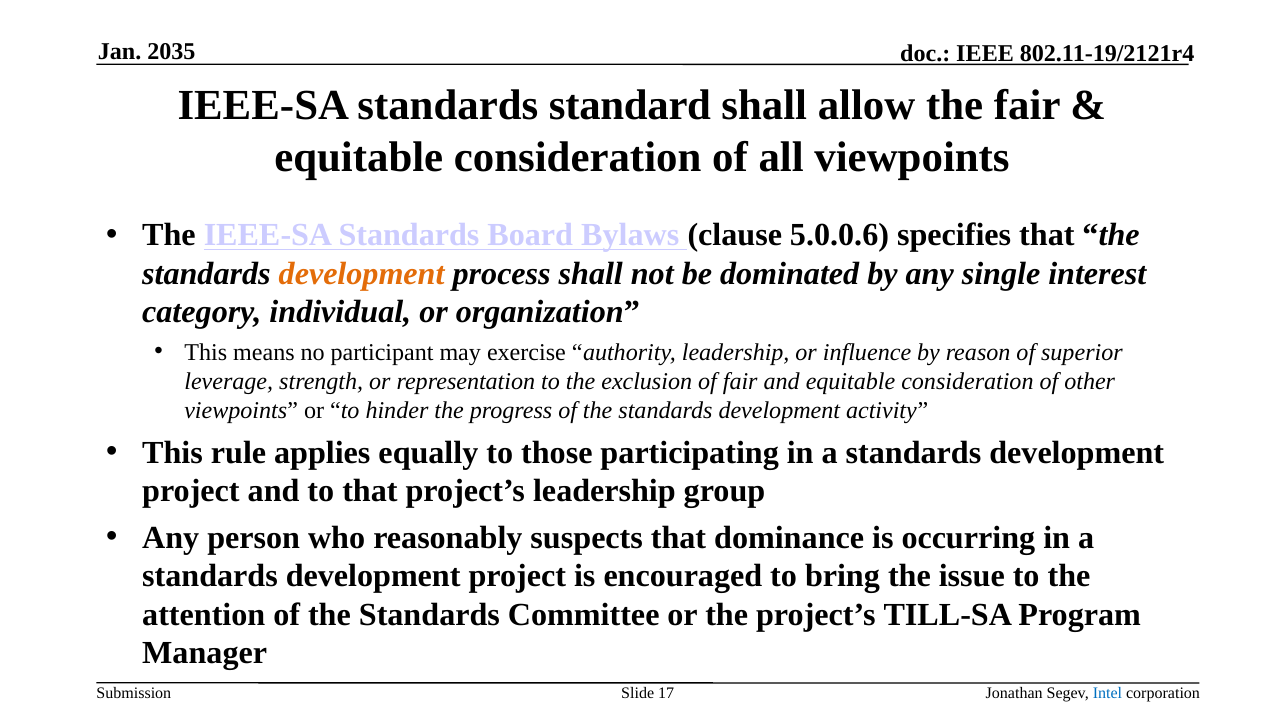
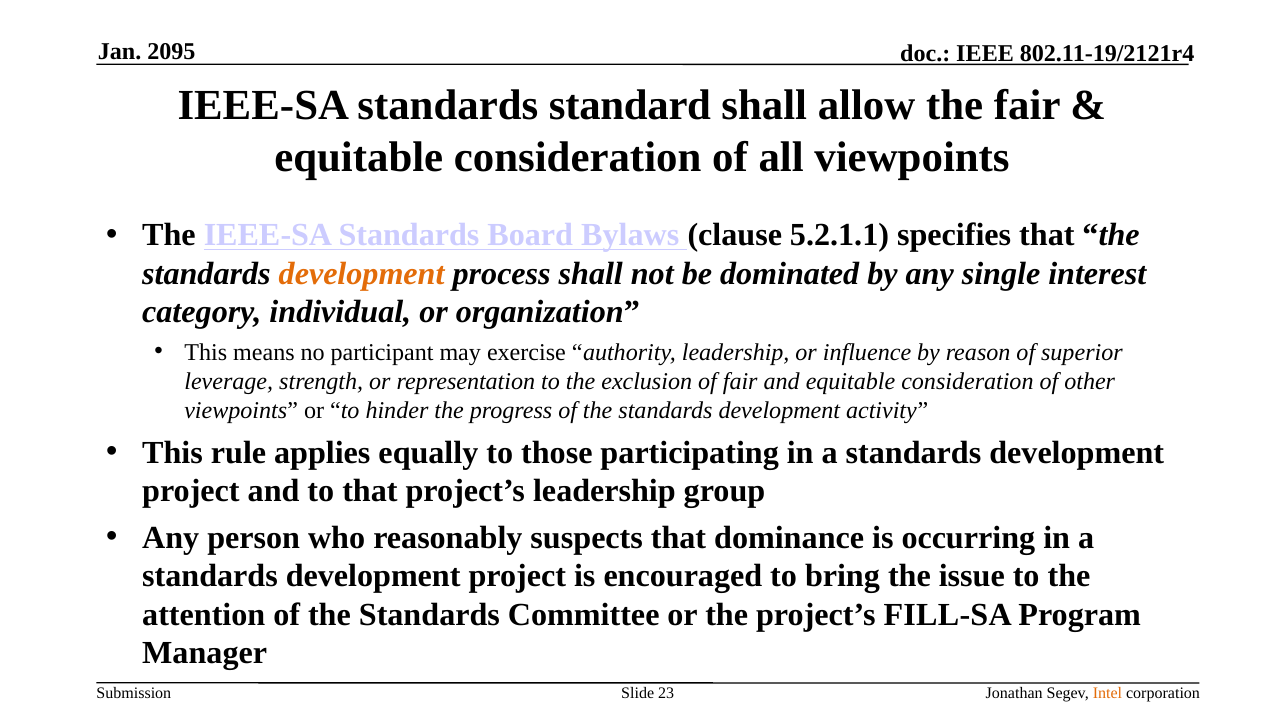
2035: 2035 -> 2095 (171, 51)
5.0.0.6: 5.0.0.6 -> 5.2.1.1 (840, 235)
TILL-SA: TILL-SA -> FILL-SA (948, 615)
17: 17 -> 23 (666, 693)
Intel colour: blue -> orange (1107, 693)
